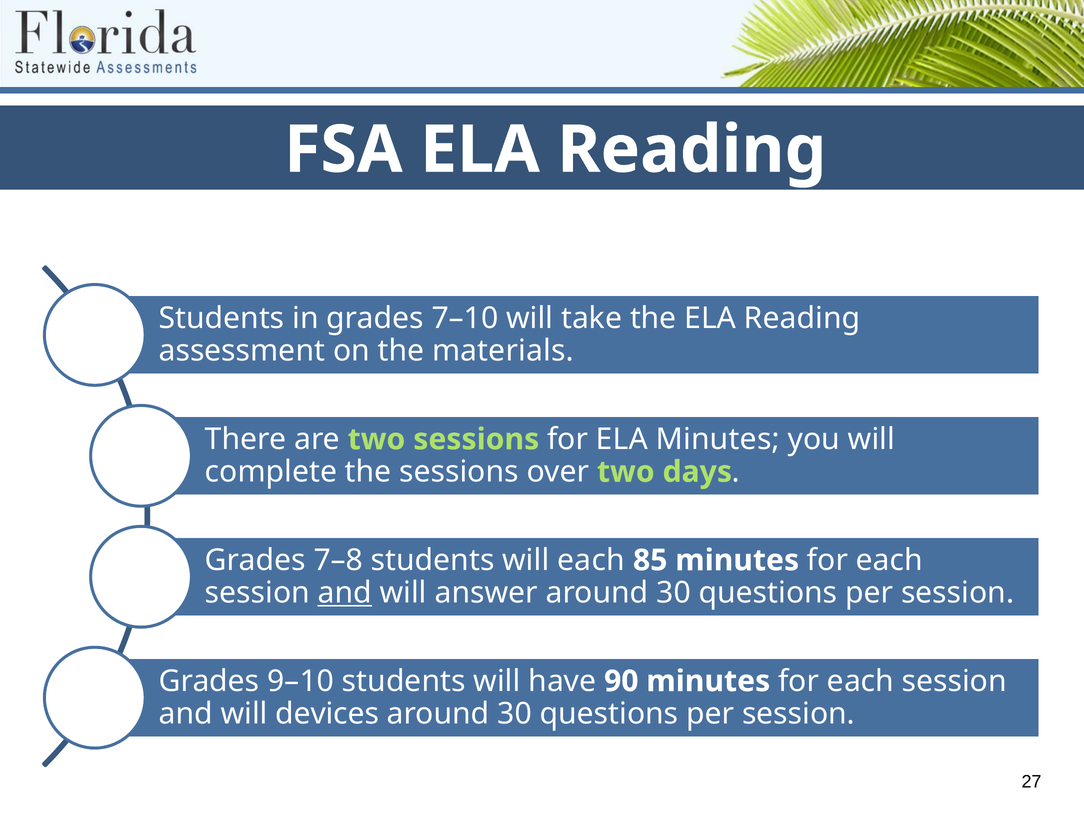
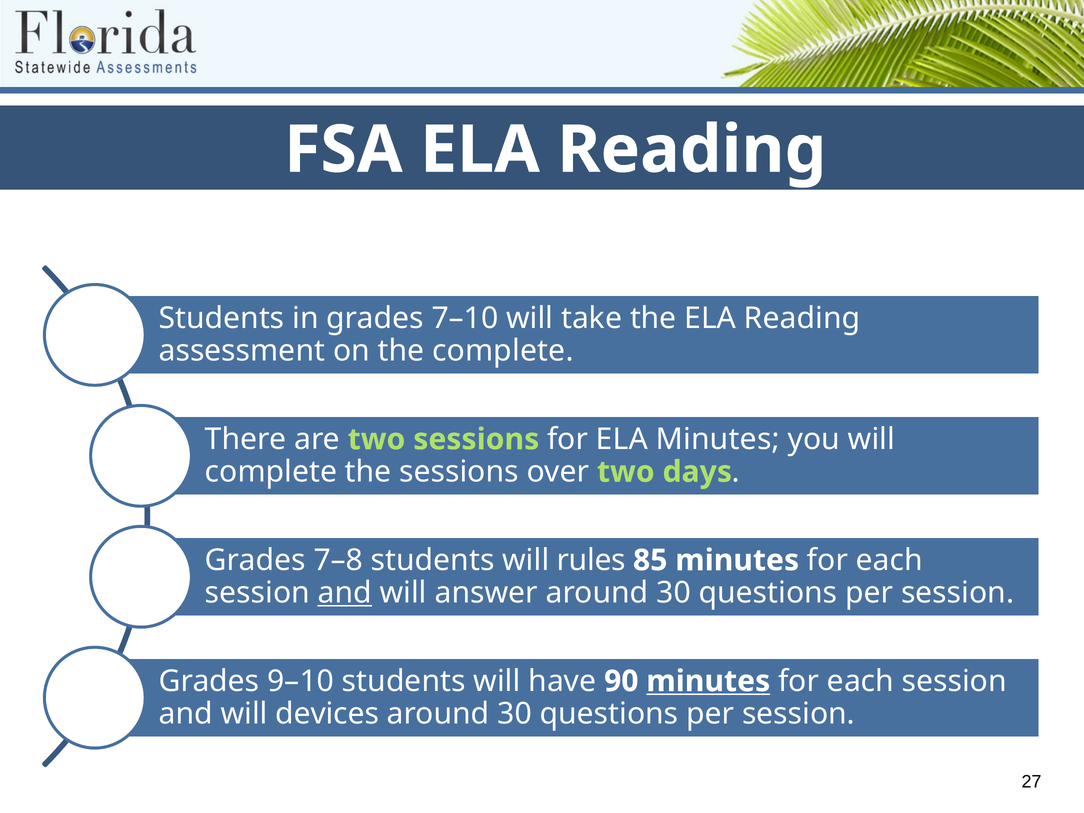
the materials: materials -> complete (503, 351)
will each: each -> rules (591, 560)
minutes underline: none -> present (708, 681)
